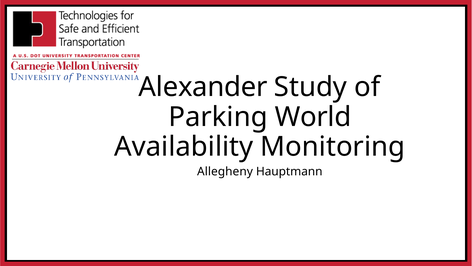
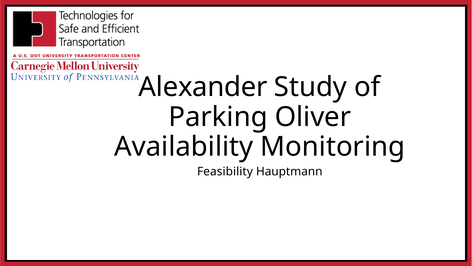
World: World -> Oliver (313, 117)
Allegheny: Allegheny -> Feasibility (225, 171)
